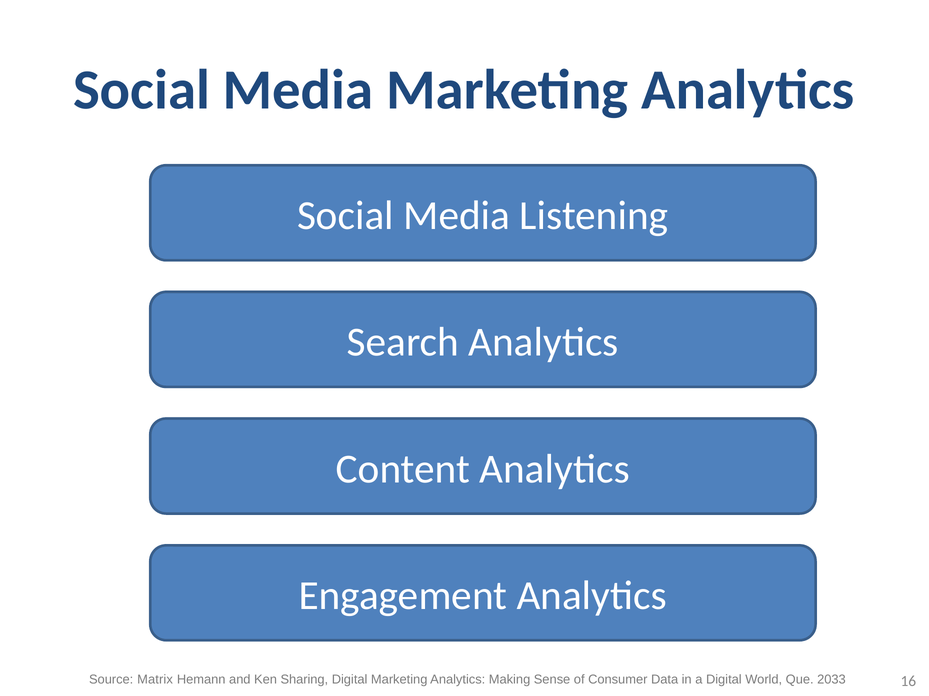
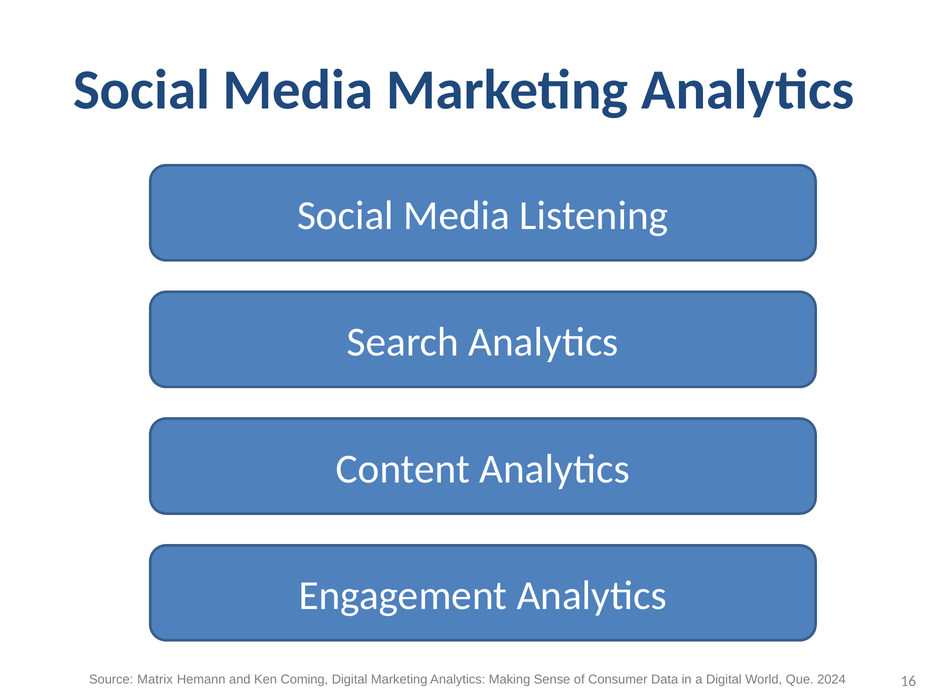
Sharing: Sharing -> Coming (304, 680)
2033: 2033 -> 2024 (831, 680)
